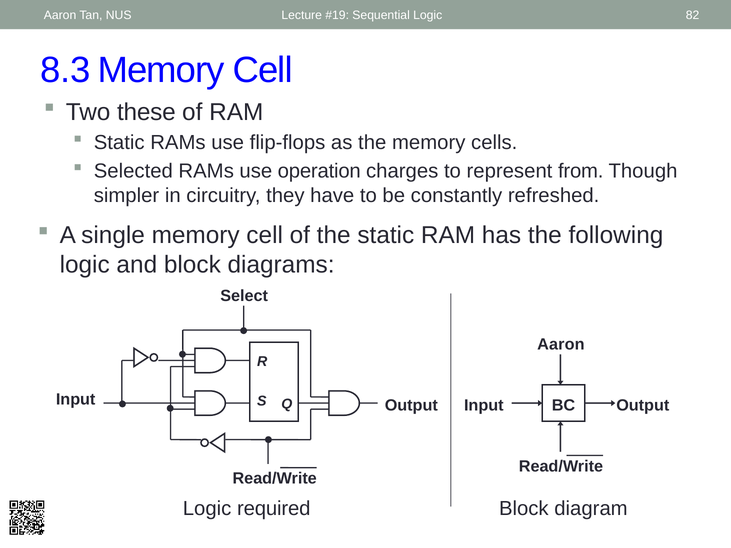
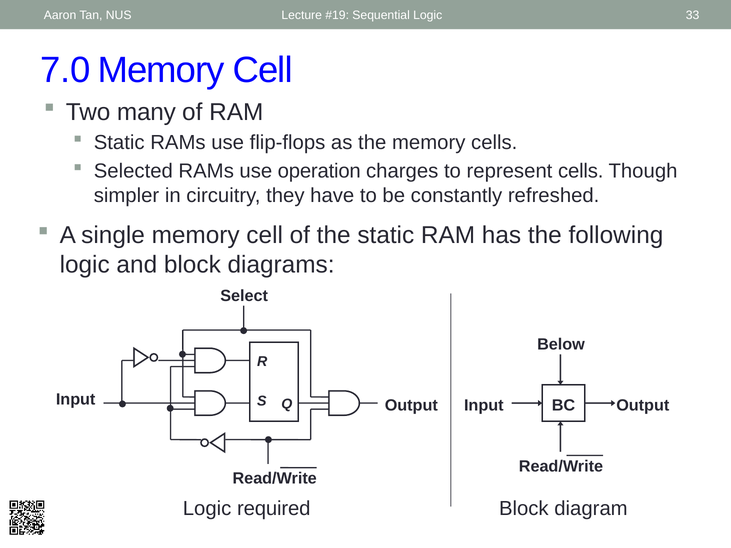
82: 82 -> 33 (693, 15)
8.3: 8.3 -> 7.0 (65, 70)
these: these -> many (146, 112)
represent from: from -> cells (581, 171)
Aaron: Aaron -> Below (561, 345)
